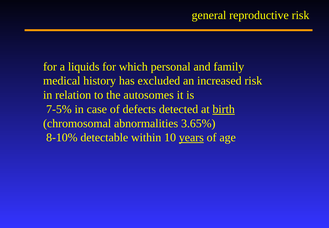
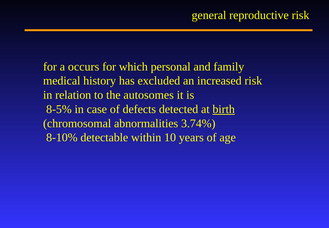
liquids: liquids -> occurs (84, 67)
7-5%: 7-5% -> 8-5% (59, 109)
3.65%: 3.65% -> 3.74% (198, 123)
years underline: present -> none (191, 137)
